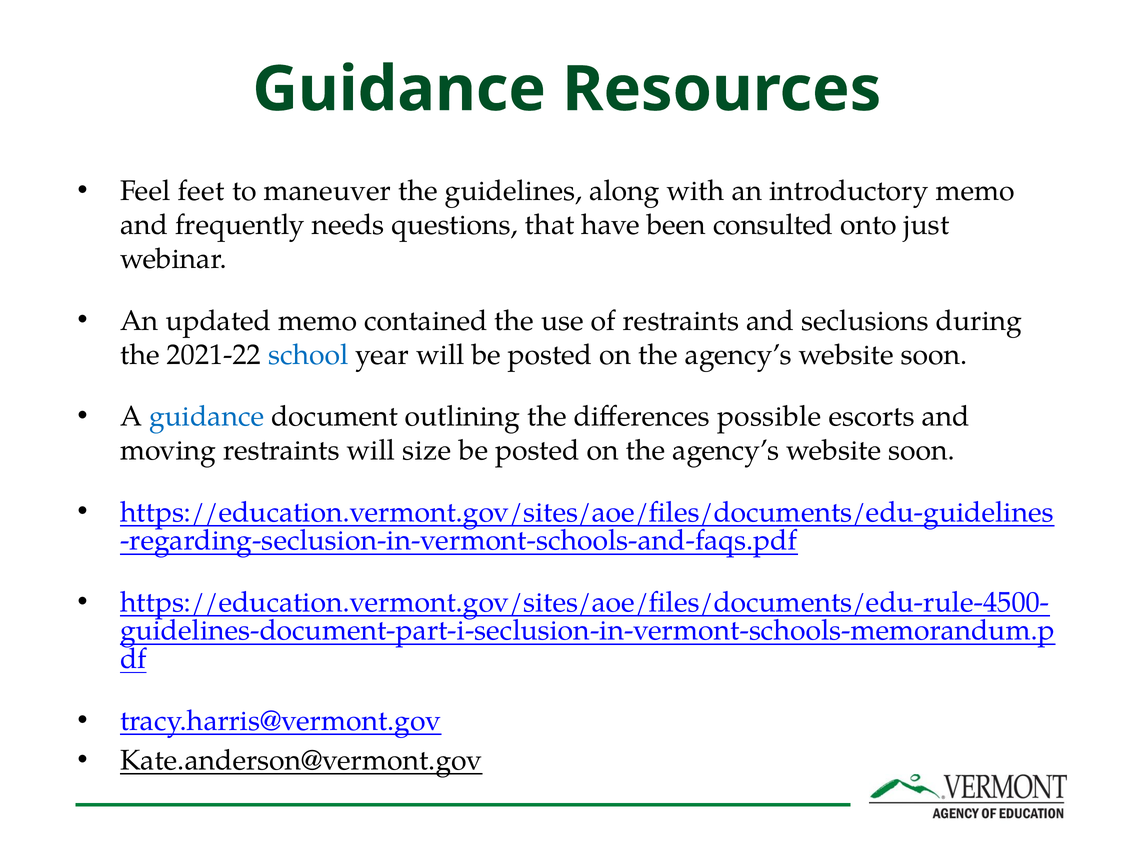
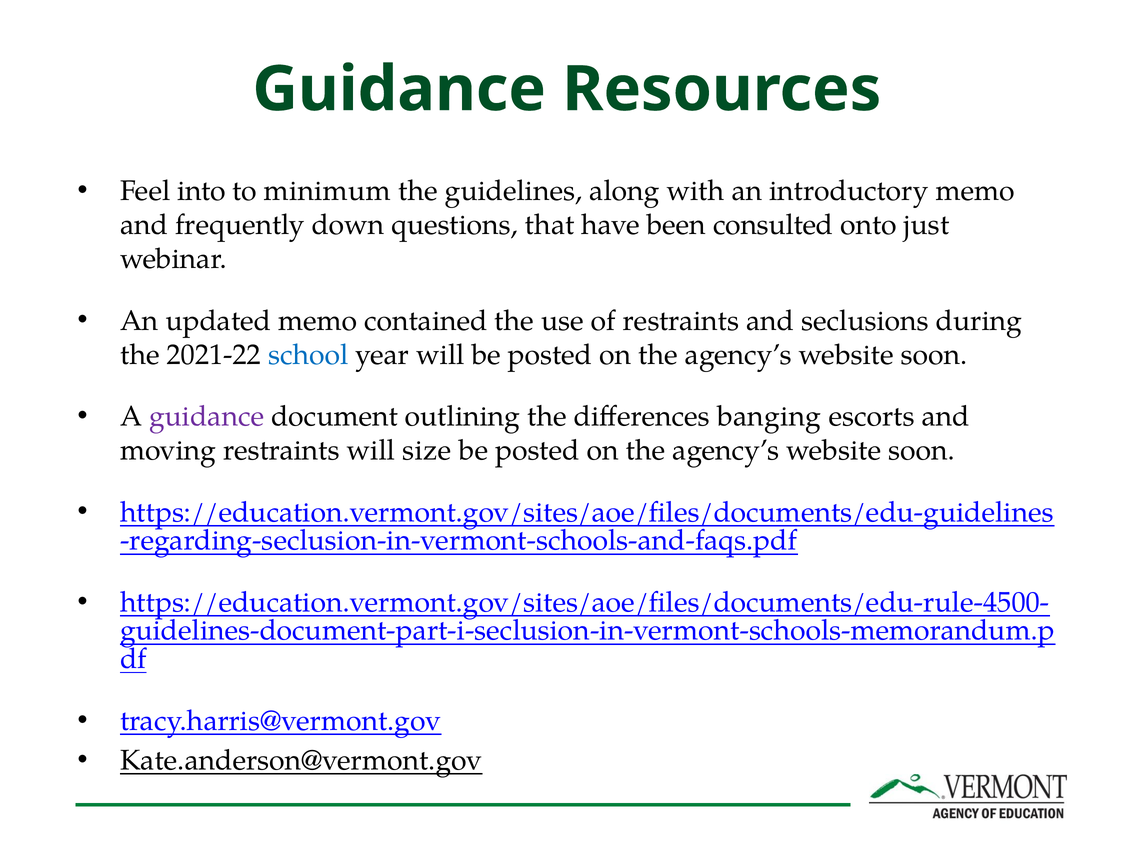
feet: feet -> into (201, 191)
maneuver: maneuver -> minimum (327, 191)
needs: needs -> down (348, 225)
guidance colour: blue -> purple (207, 417)
possible: possible -> banging (769, 417)
